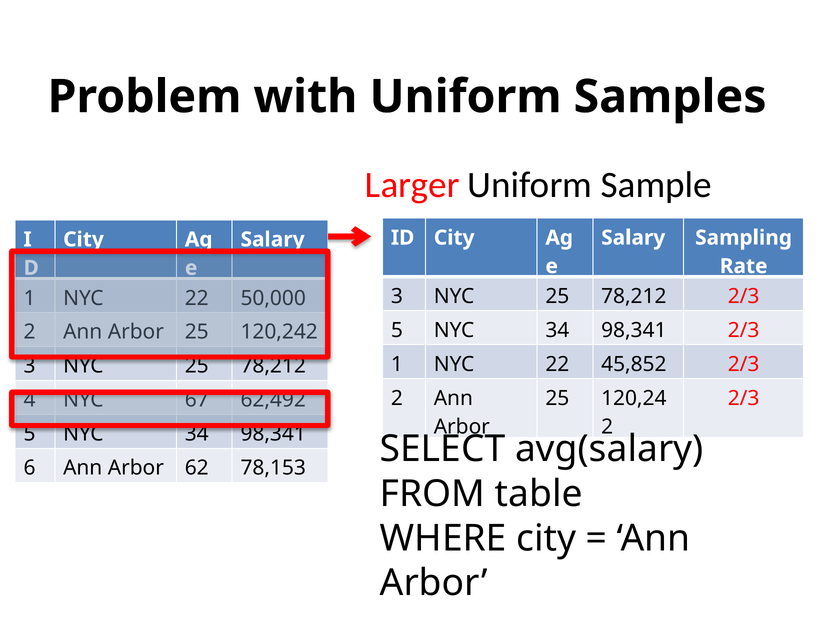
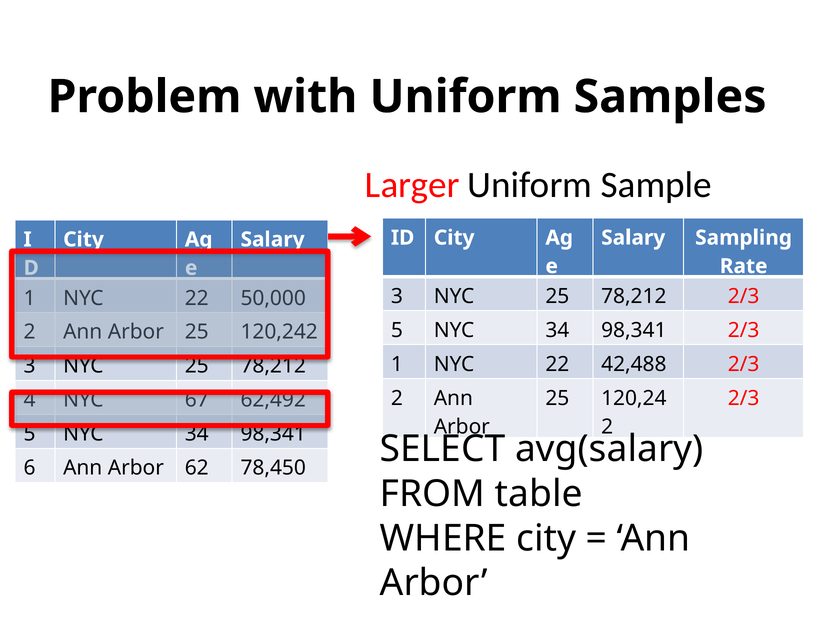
45,852: 45,852 -> 42,488 (634, 364)
78,153: 78,153 -> 78,450 (273, 468)
